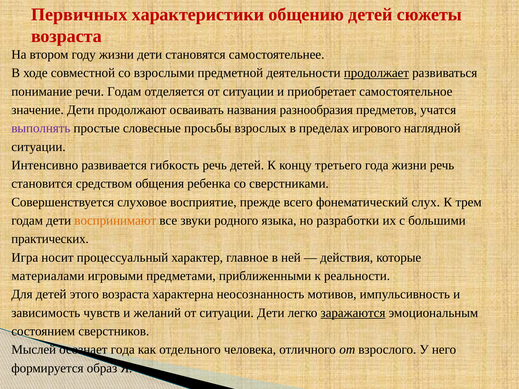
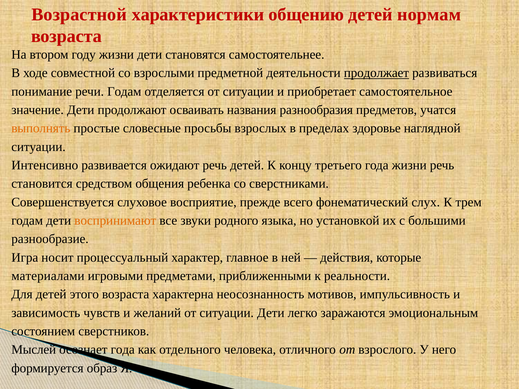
Первичных: Первичных -> Возрастной (79, 15)
сюжеты: сюжеты -> нормам (429, 15)
выполнять colour: purple -> orange (41, 128)
игрового: игрового -> здоровье (377, 128)
гибкость: гибкость -> ожидают (175, 165)
разработки: разработки -> установкой (348, 221)
практических: практических -> разнообразие (50, 239)
заражаются underline: present -> none (353, 313)
